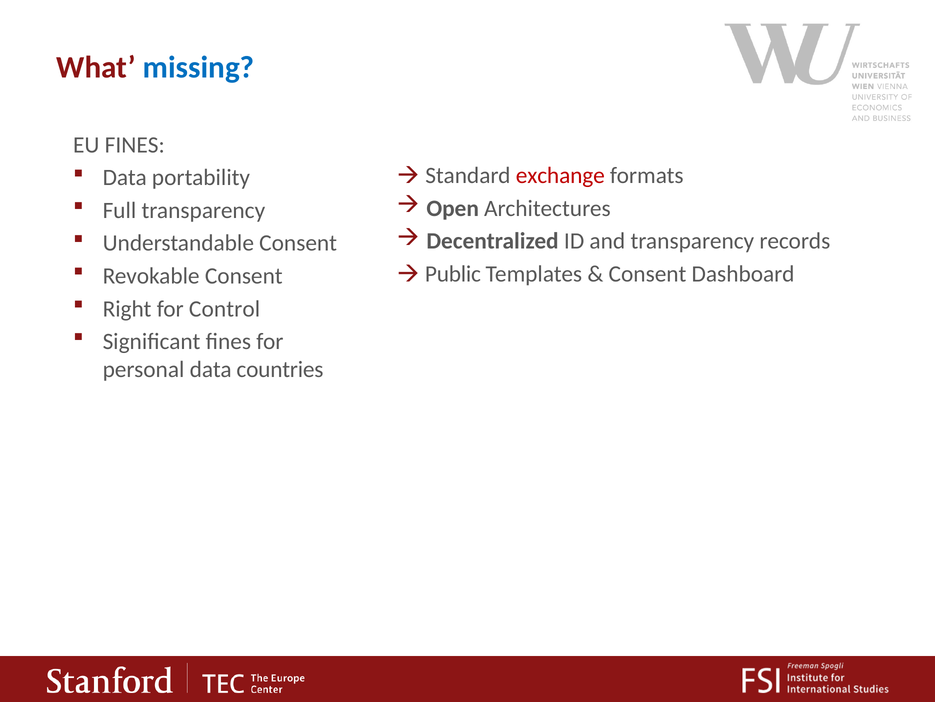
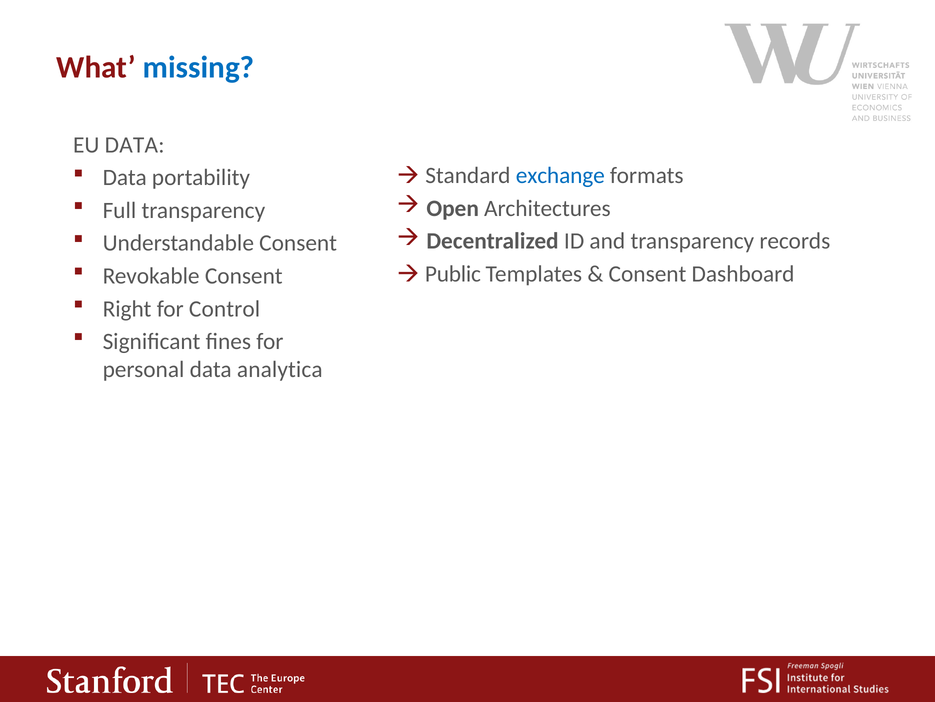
EU FINES: FINES -> DATA (135, 145)
exchange colour: red -> blue (560, 175)
countries: countries -> analytica (280, 369)
